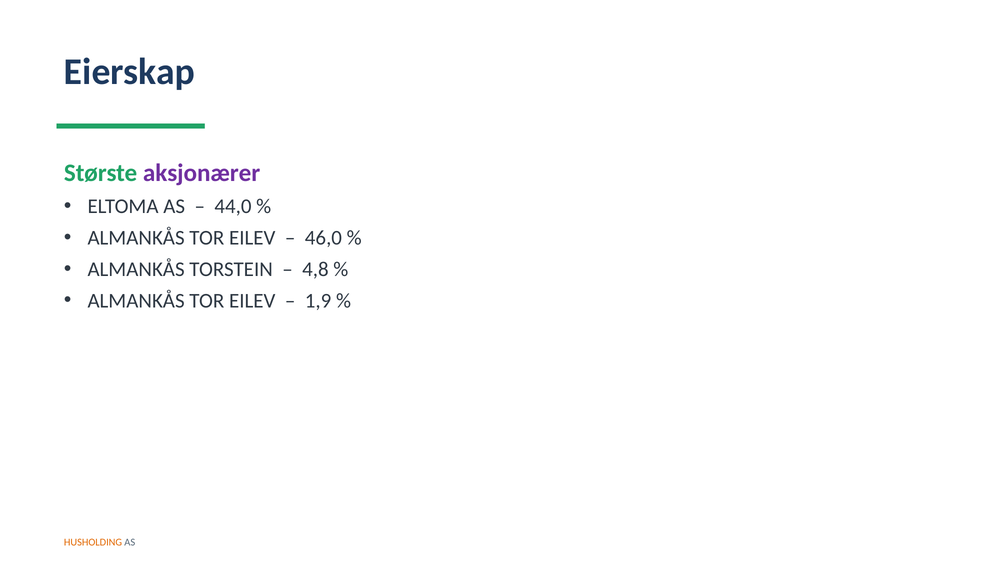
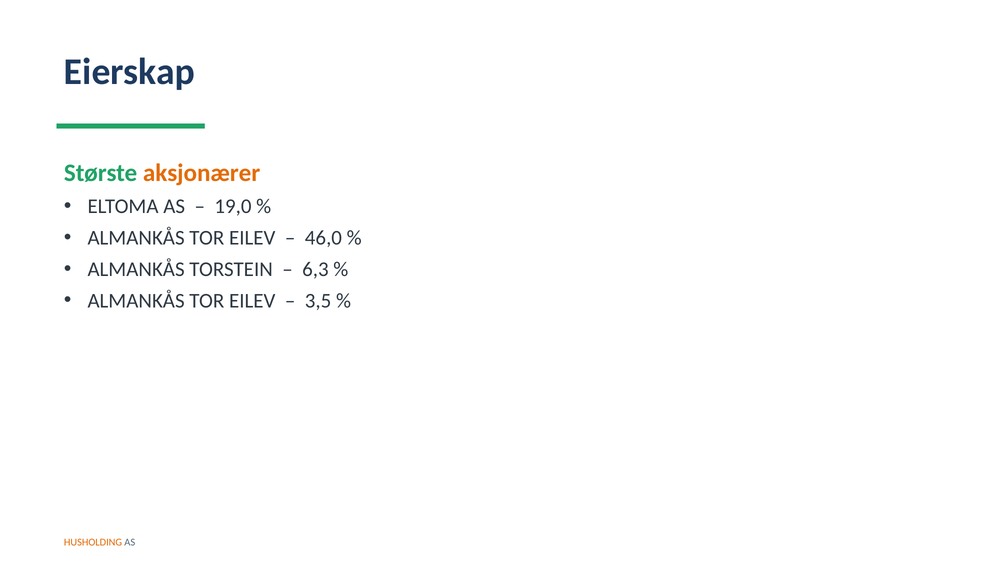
aksjonærer colour: purple -> orange (202, 173)
44,0: 44,0 -> 19,0 (233, 207)
4,8: 4,8 -> 6,3 (315, 270)
1,9: 1,9 -> 3,5 (318, 301)
